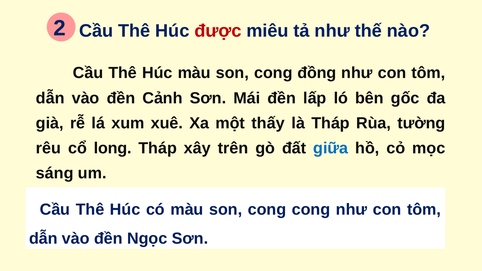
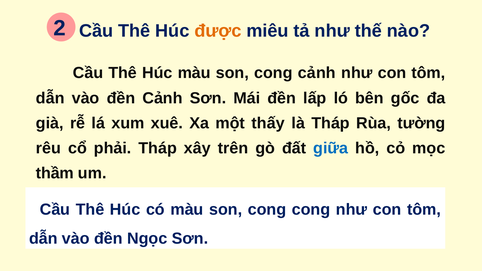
được colour: red -> orange (218, 31)
cong đồng: đồng -> cảnh (317, 73)
long: long -> phải (113, 148)
sáng: sáng -> thầm (55, 173)
